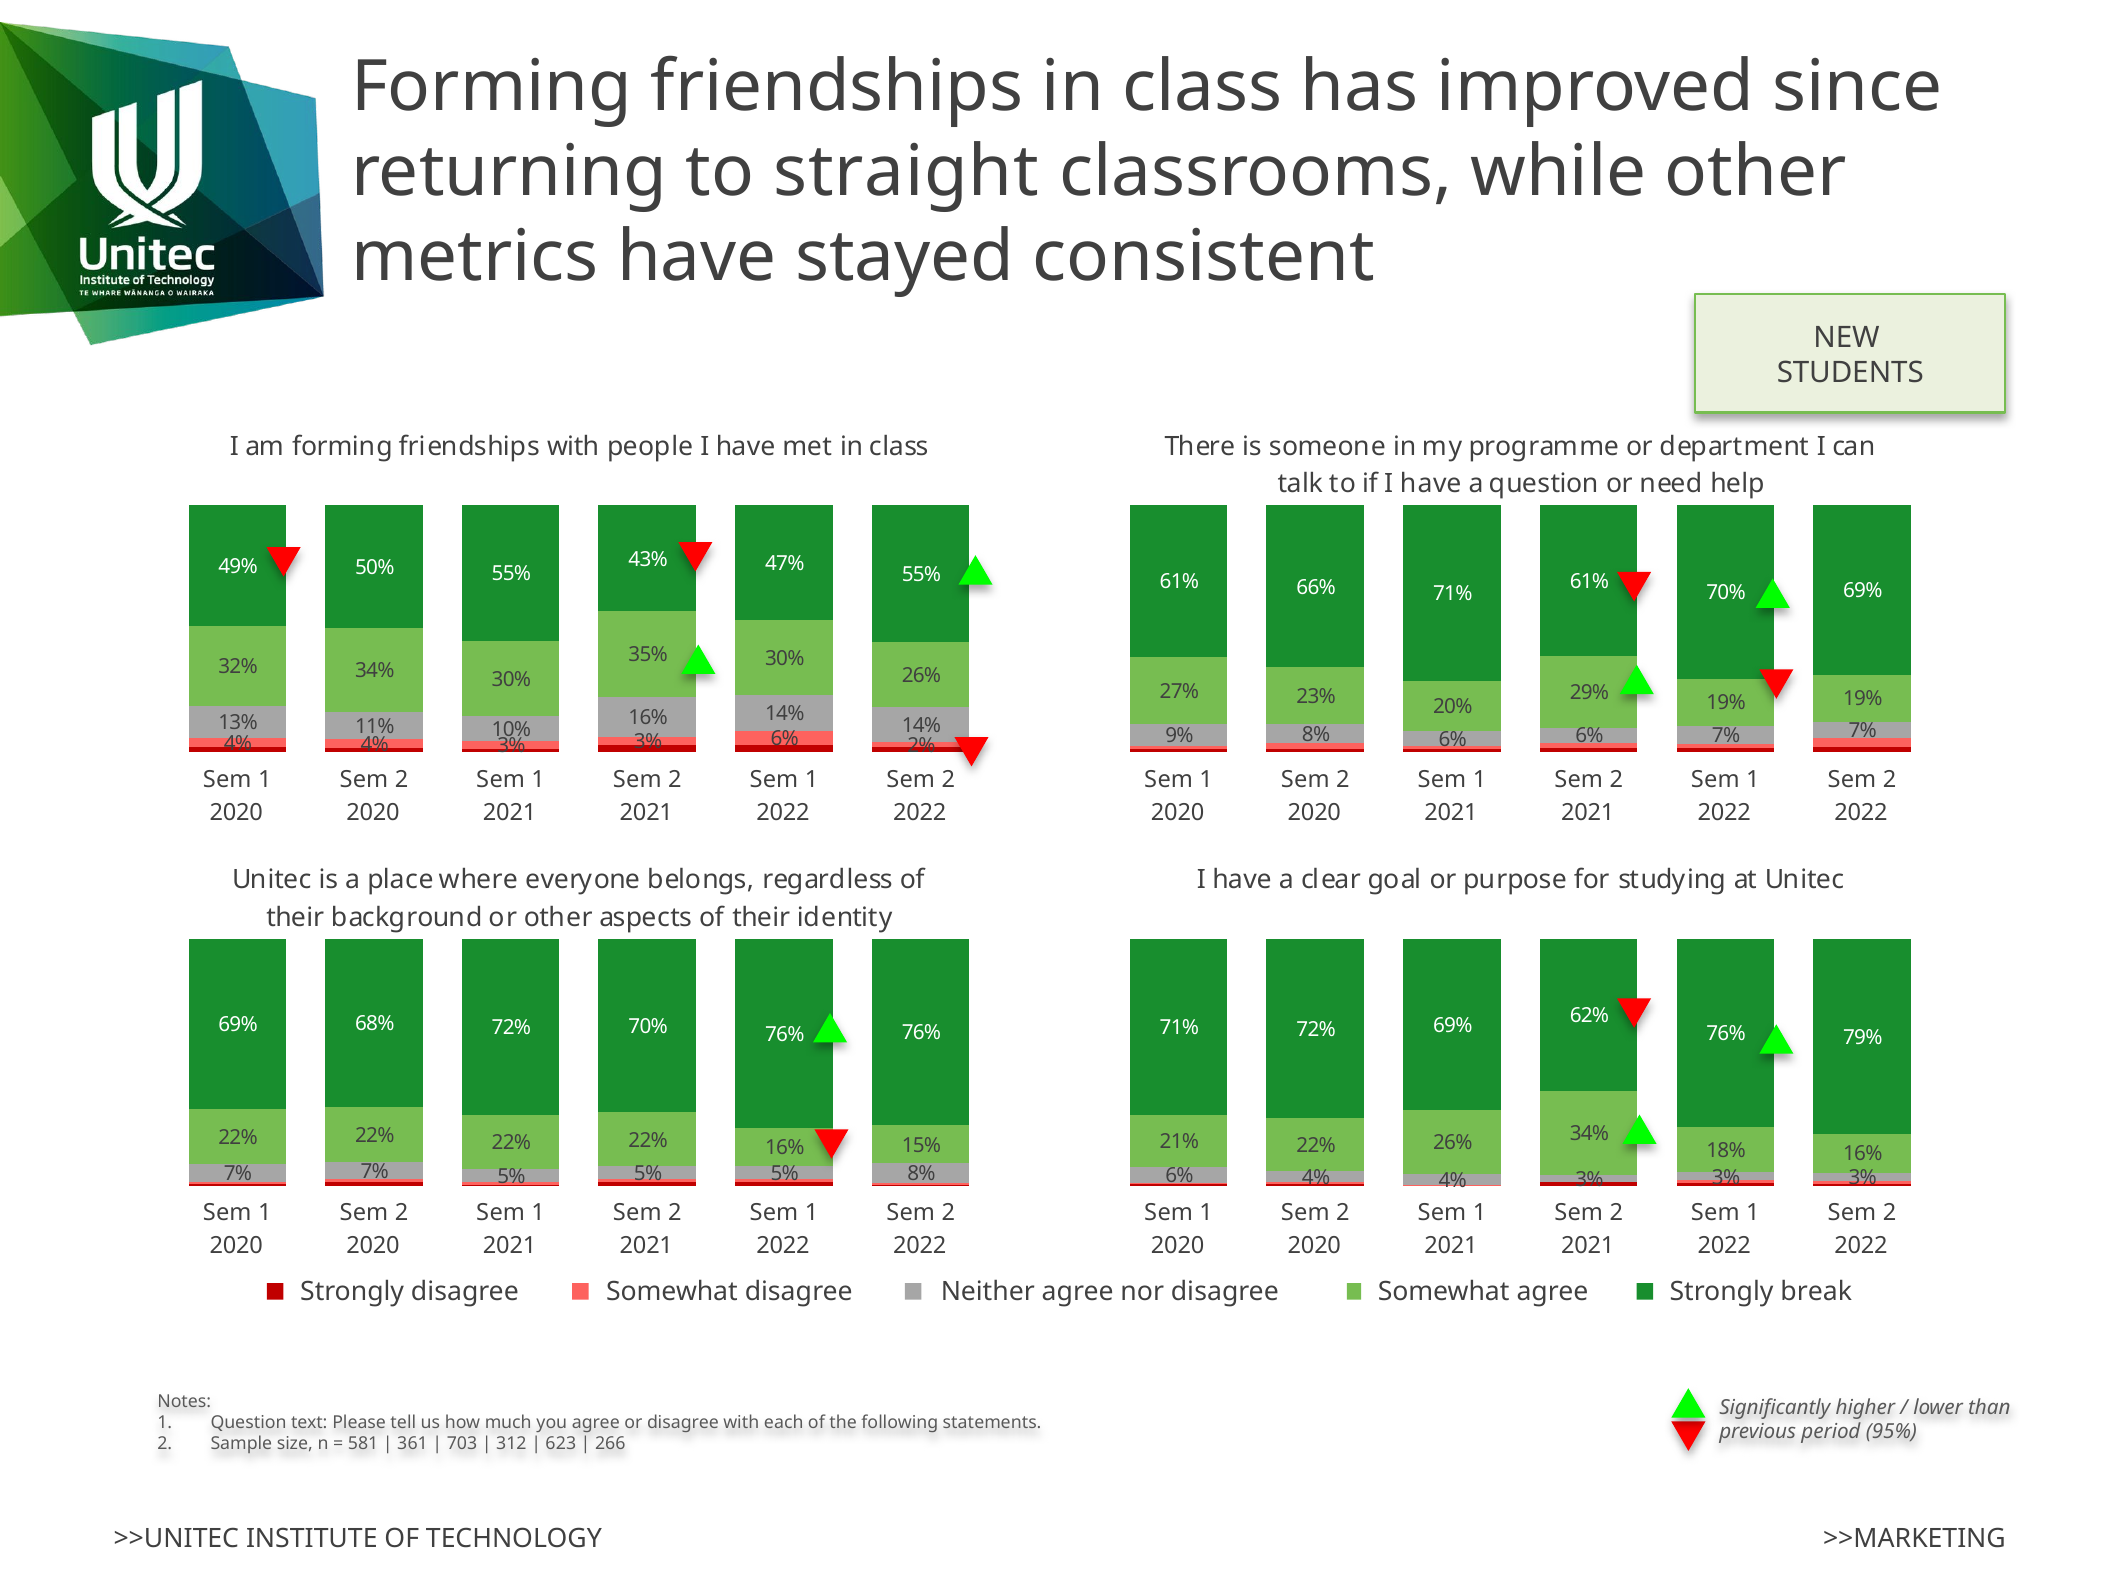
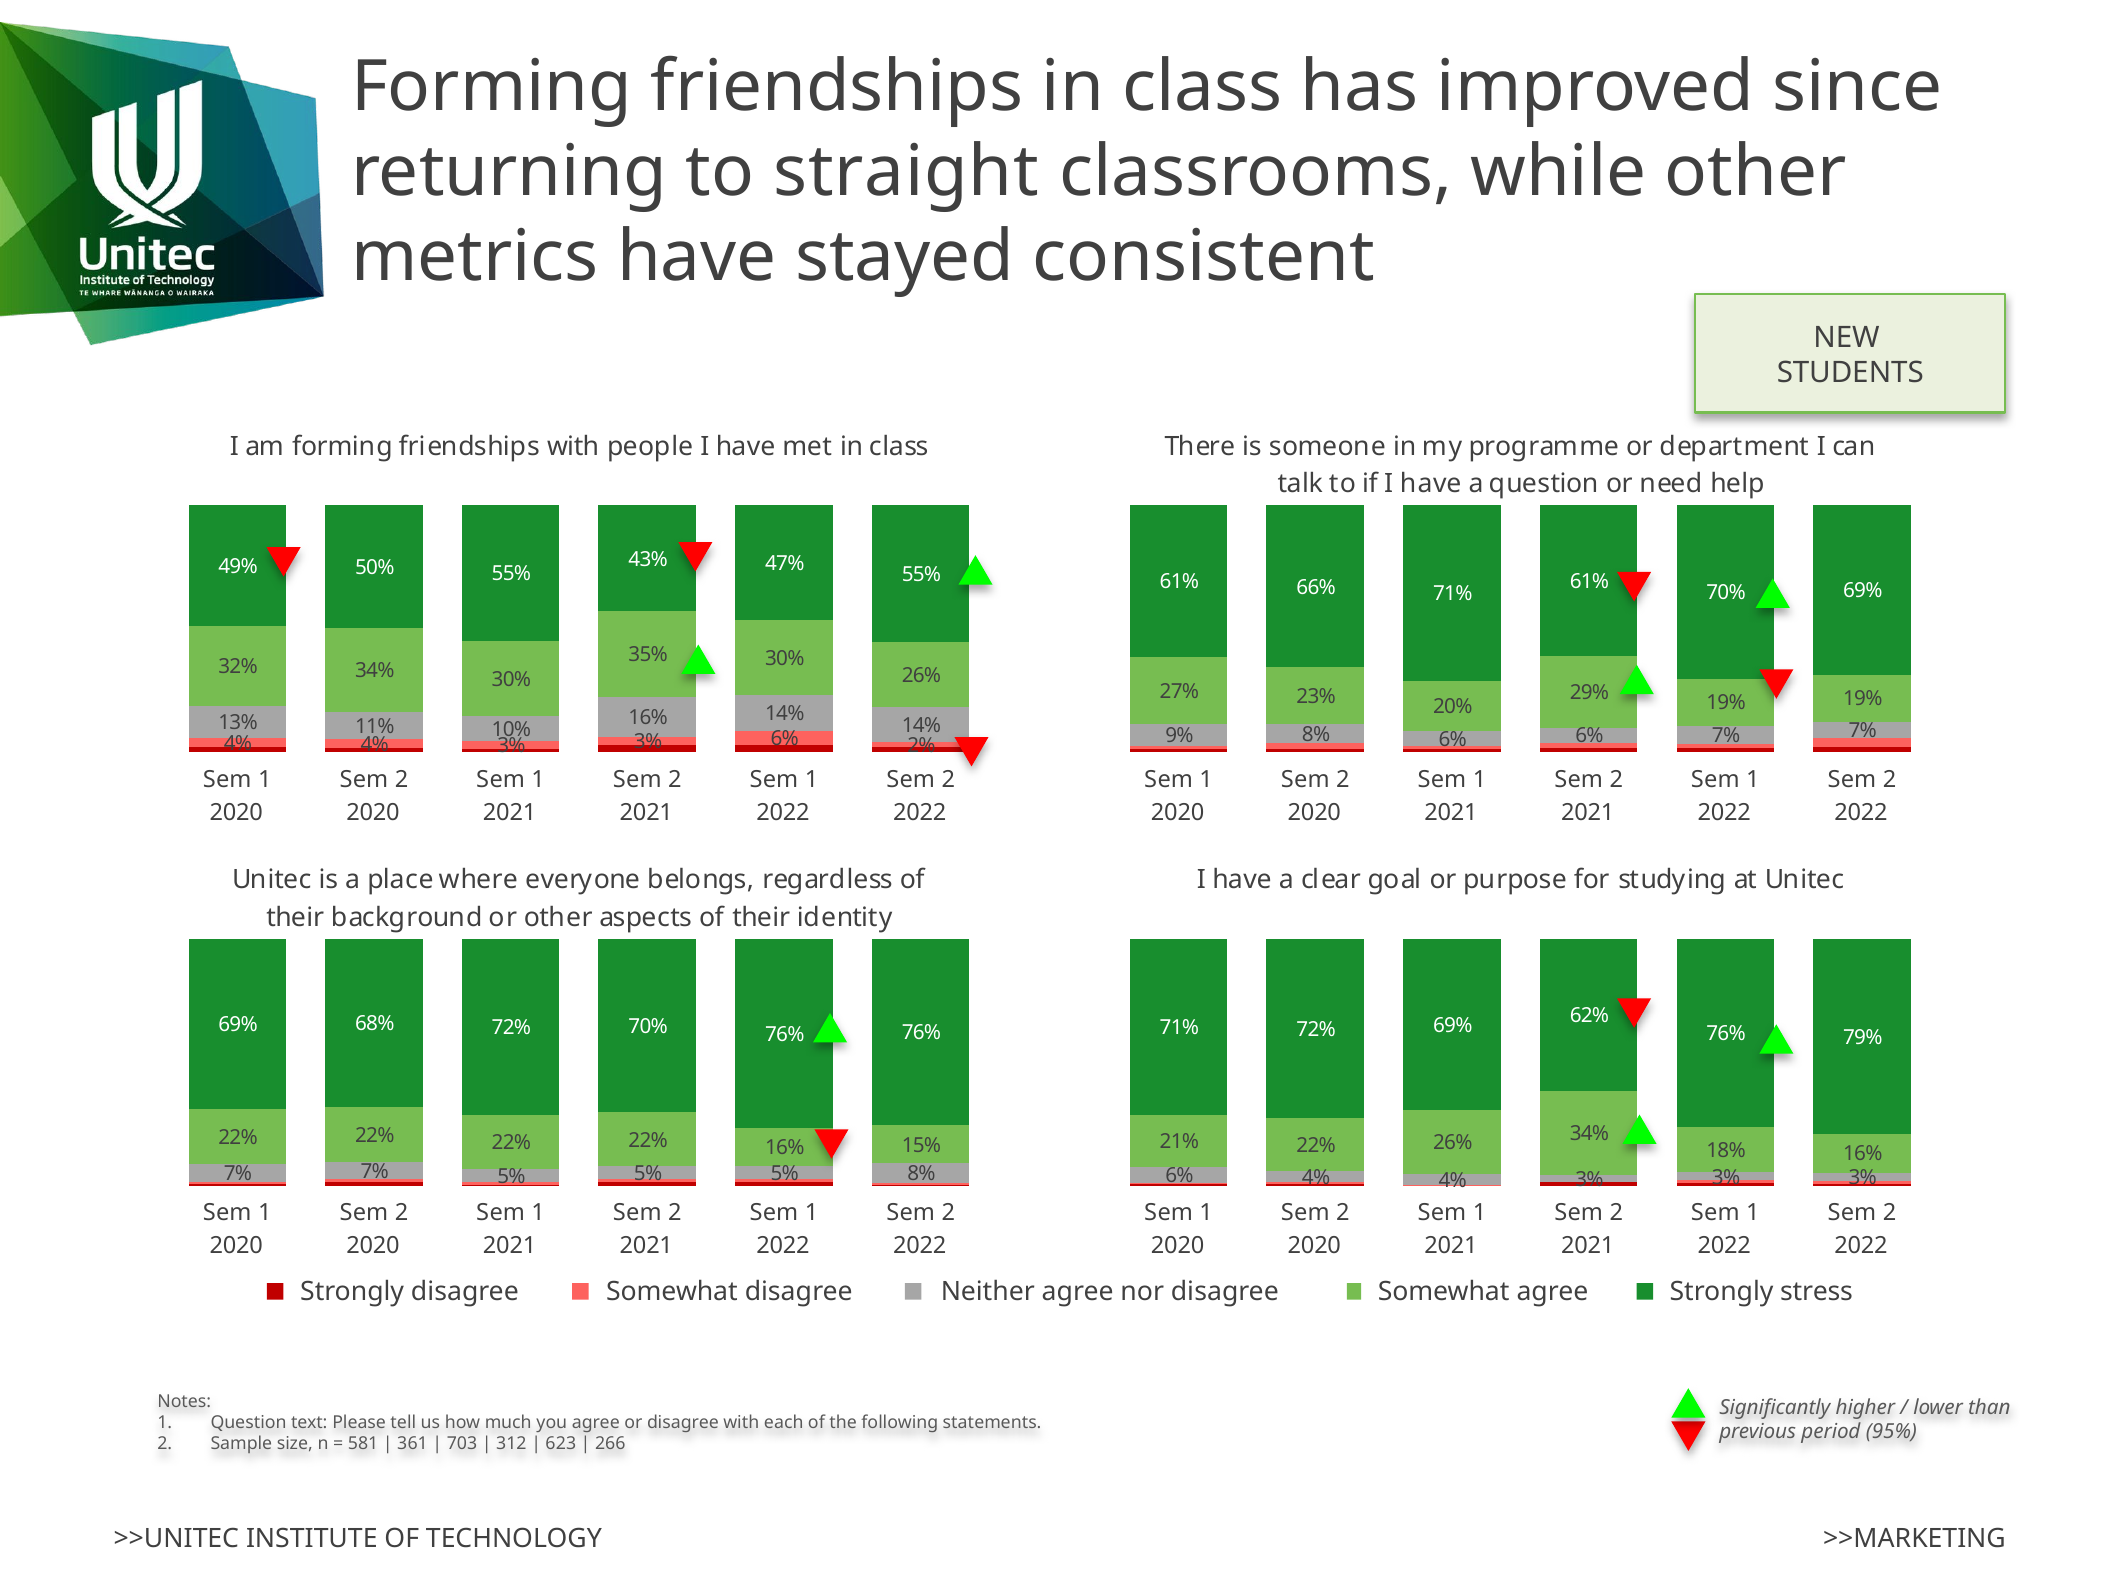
break: break -> stress (1816, 1292)
